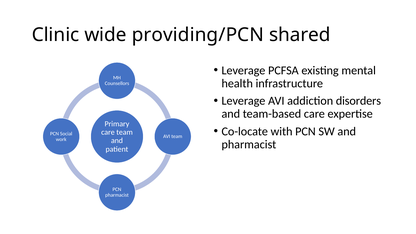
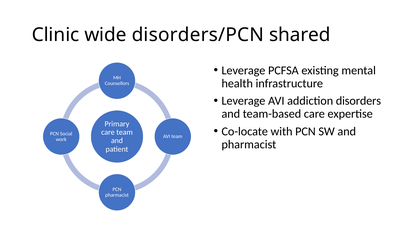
providing/PCN: providing/PCN -> disorders/PCN (198, 35)
